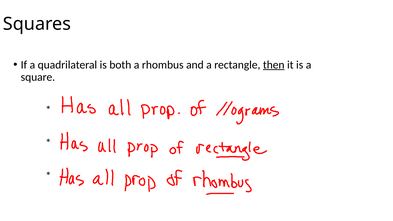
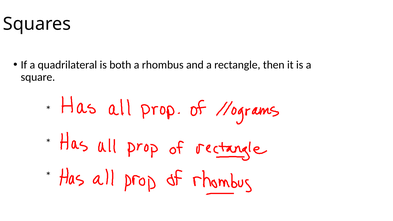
then underline: present -> none (274, 65)
